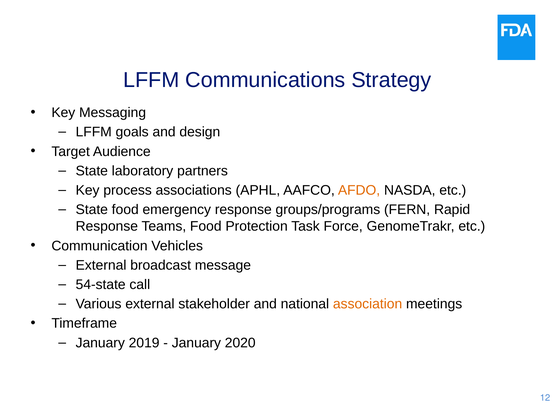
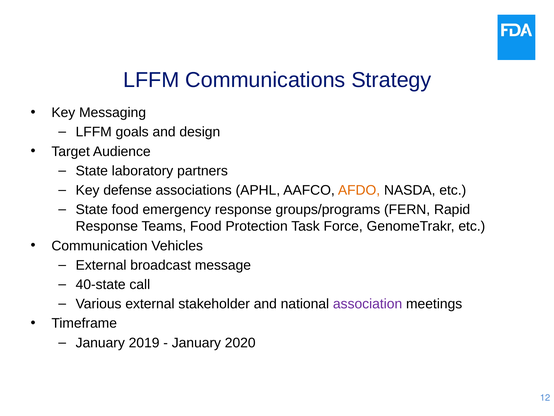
process: process -> defense (128, 190)
54-state: 54-state -> 40-state (101, 284)
association colour: orange -> purple (368, 304)
